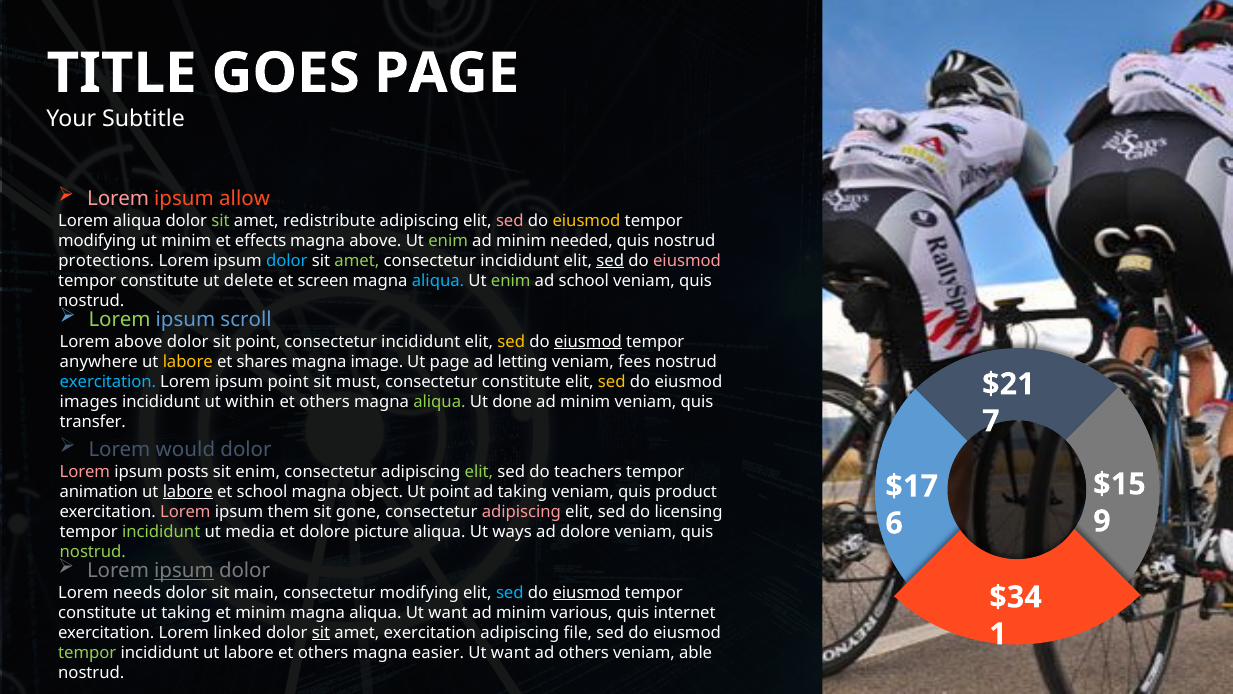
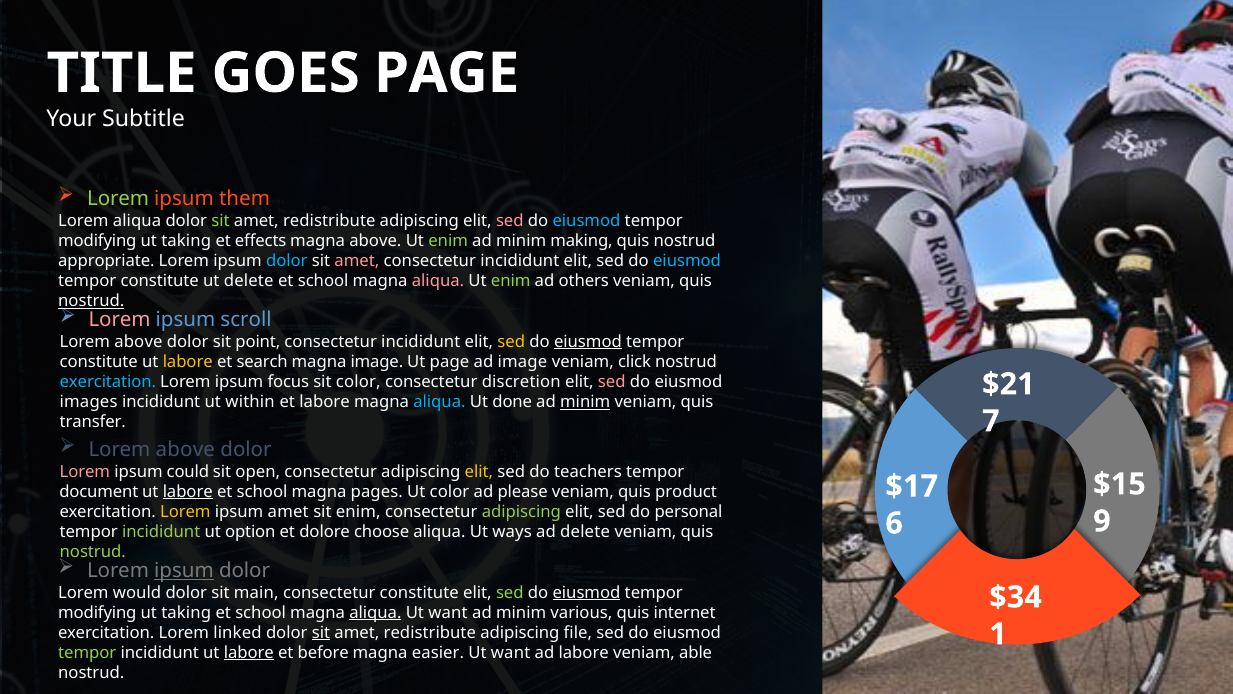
Lorem colour: pink -> light green (118, 198)
allow: allow -> them (245, 198)
eiusmod colour: yellow -> light blue (586, 221)
minim: minim -> taking (186, 241)
needed: needed -> making (581, 241)
protections: protections -> appropriate (106, 261)
amet colour: light green -> pink (357, 261)
sed underline: present -> none (610, 261)
eiusmod colour: pink -> light blue (687, 261)
screen: screen -> school (323, 281)
aliqua colour: light blue -> pink (438, 281)
ad school: school -> others (584, 281)
nostrud underline: none -> present (91, 301)
Lorem colour: light green -> pink (120, 319)
anywhere: anywhere -> constitute (99, 362)
shares: shares -> search (262, 362)
ad letting: letting -> image (523, 362)
fees: fees -> click (635, 362)
ipsum point: point -> focus (288, 382)
sit must: must -> color (358, 382)
consectetur constitute: constitute -> discretion (521, 382)
sed colour: yellow -> pink (612, 382)
others: others -> labore (325, 402)
aliqua colour: light green -> light blue (439, 402)
minim underline: none -> present (585, 402)
would: would -> above (185, 449)
posts: posts -> could (188, 471)
sit enim: enim -> open (258, 471)
elit colour: light green -> yellow (479, 471)
animation: animation -> document (99, 491)
object: object -> pages (377, 491)
Ut point: point -> color (450, 491)
ad taking: taking -> please (523, 491)
Lorem colour: pink -> yellow (185, 511)
ipsum them: them -> amet (288, 511)
sit gone: gone -> enim (358, 511)
adipiscing colour: pink -> light green (521, 511)
licensing: licensing -> personal (689, 511)
media: media -> option (250, 531)
picture: picture -> choose (382, 531)
ad dolore: dolore -> delete (585, 531)
needs: needs -> would (137, 592)
consectetur modifying: modifying -> constitute (419, 592)
sed colour: light blue -> light green (510, 592)
constitute: constitute -> modifying (97, 612)
minim: minim -> school (261, 612)
aliqua underline: none -> present (375, 612)
exercitation: exercitation -> redistribute (430, 632)
labore underline: none -> present (249, 652)
others: others -> before (323, 652)
ad others: others -> labore (584, 652)
